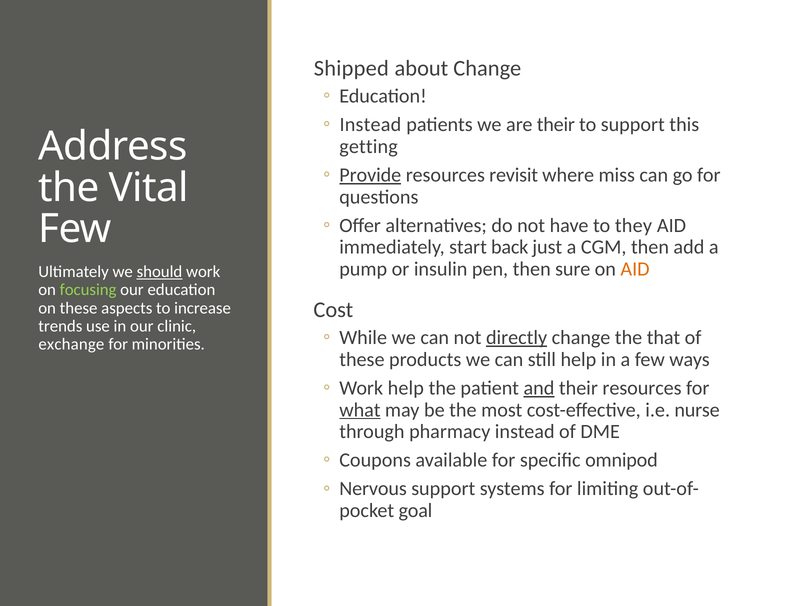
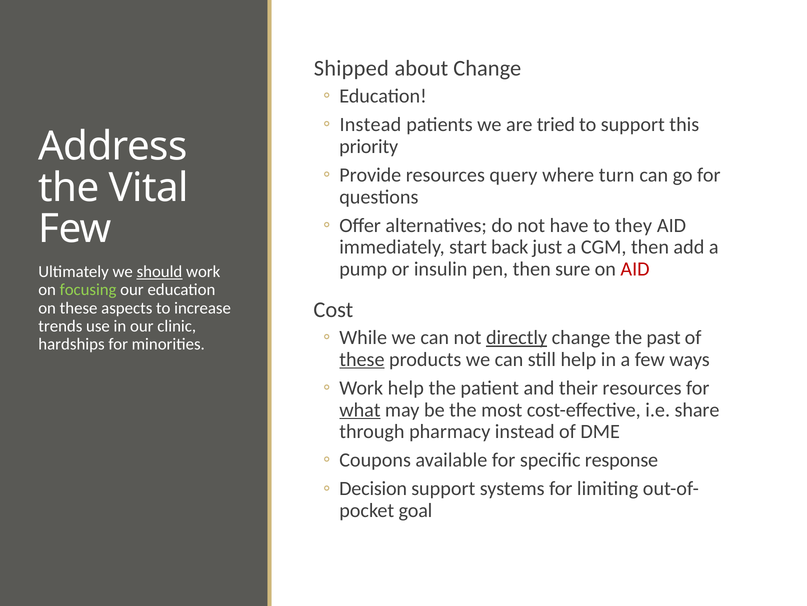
are their: their -> tried (556, 125)
getting: getting -> priority (369, 146)
Provide underline: present -> none (370, 175)
revisit: revisit -> query (513, 175)
miss: miss -> turn (617, 175)
AID colour: orange -> red (635, 269)
that: that -> past (664, 337)
exchange: exchange -> hardships (71, 344)
these underline: none -> present (362, 359)
and underline: present -> none (539, 388)
nurse: nurse -> share (697, 409)
omnipod: omnipod -> response (621, 460)
Nervous: Nervous -> Decision (373, 488)
